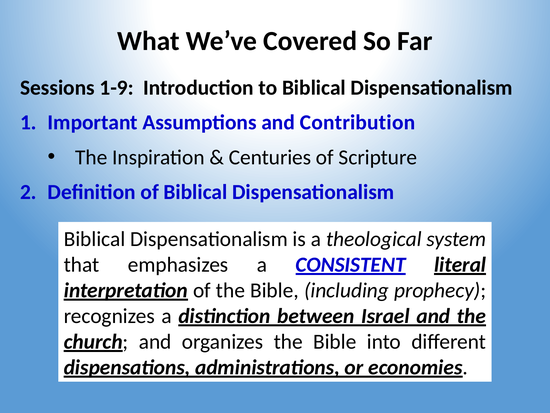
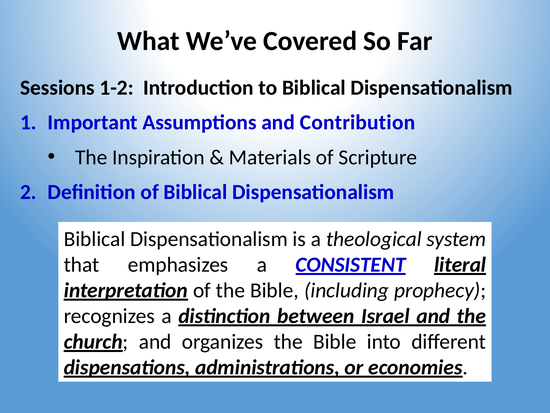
1-9: 1-9 -> 1-2 (117, 88)
Centuries: Centuries -> Materials (270, 157)
